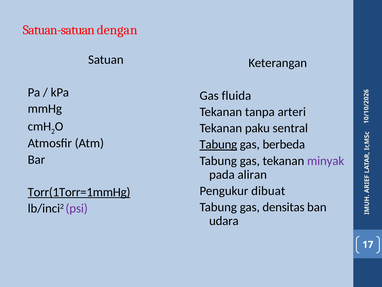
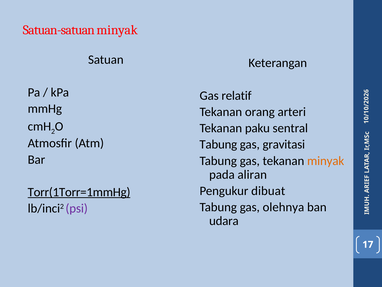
Satuan-satuan dengan: dengan -> minyak (117, 30)
fluida: fluida -> relatif (236, 95)
tanpa: tanpa -> orang (260, 112)
Tabung underline: present -> none (218, 144)
berbeda: berbeda -> gravitasi (284, 144)
minyak colour: purple -> orange (326, 161)
densitas: densitas -> olehnya (283, 207)
